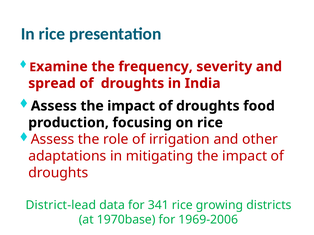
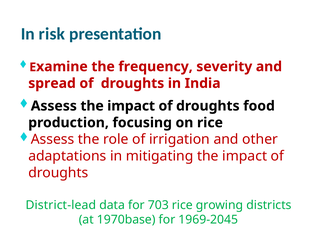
In rice: rice -> risk (52, 34)
341: 341 -> 703 (158, 206)
1969-2006: 1969-2006 -> 1969-2045 (208, 220)
